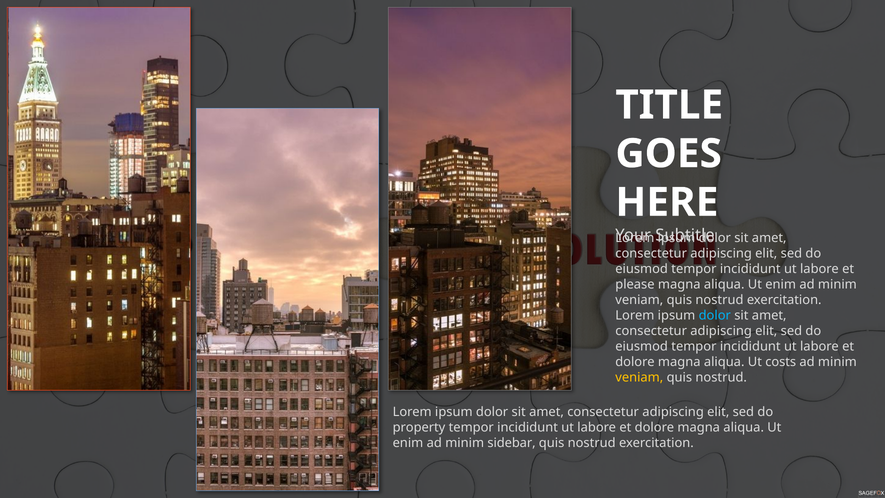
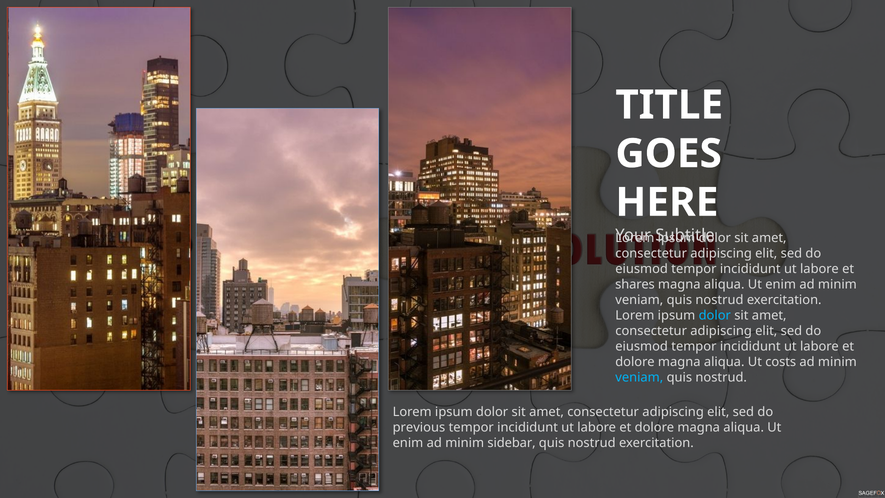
please: please -> shares (635, 284)
veniam colour: yellow -> light blue (639, 377)
property: property -> previous (419, 428)
